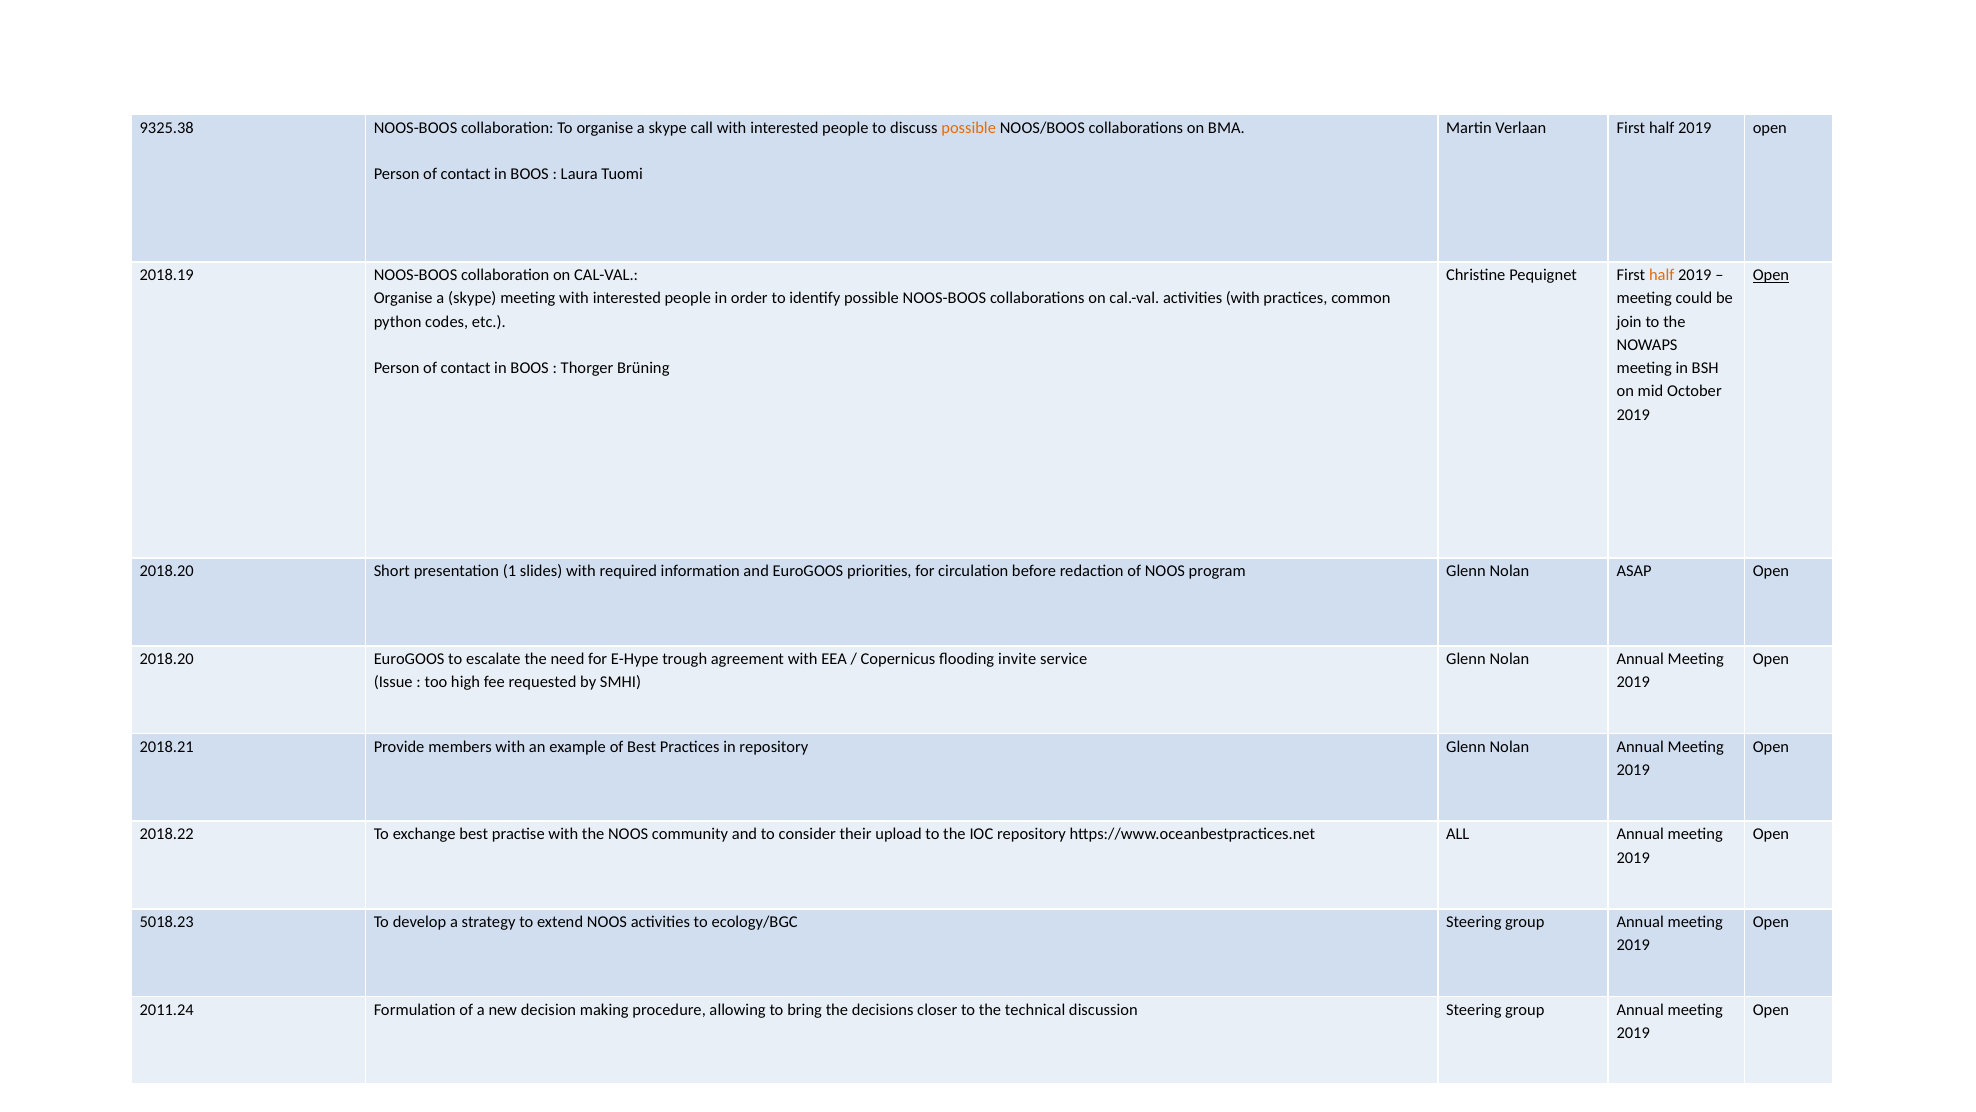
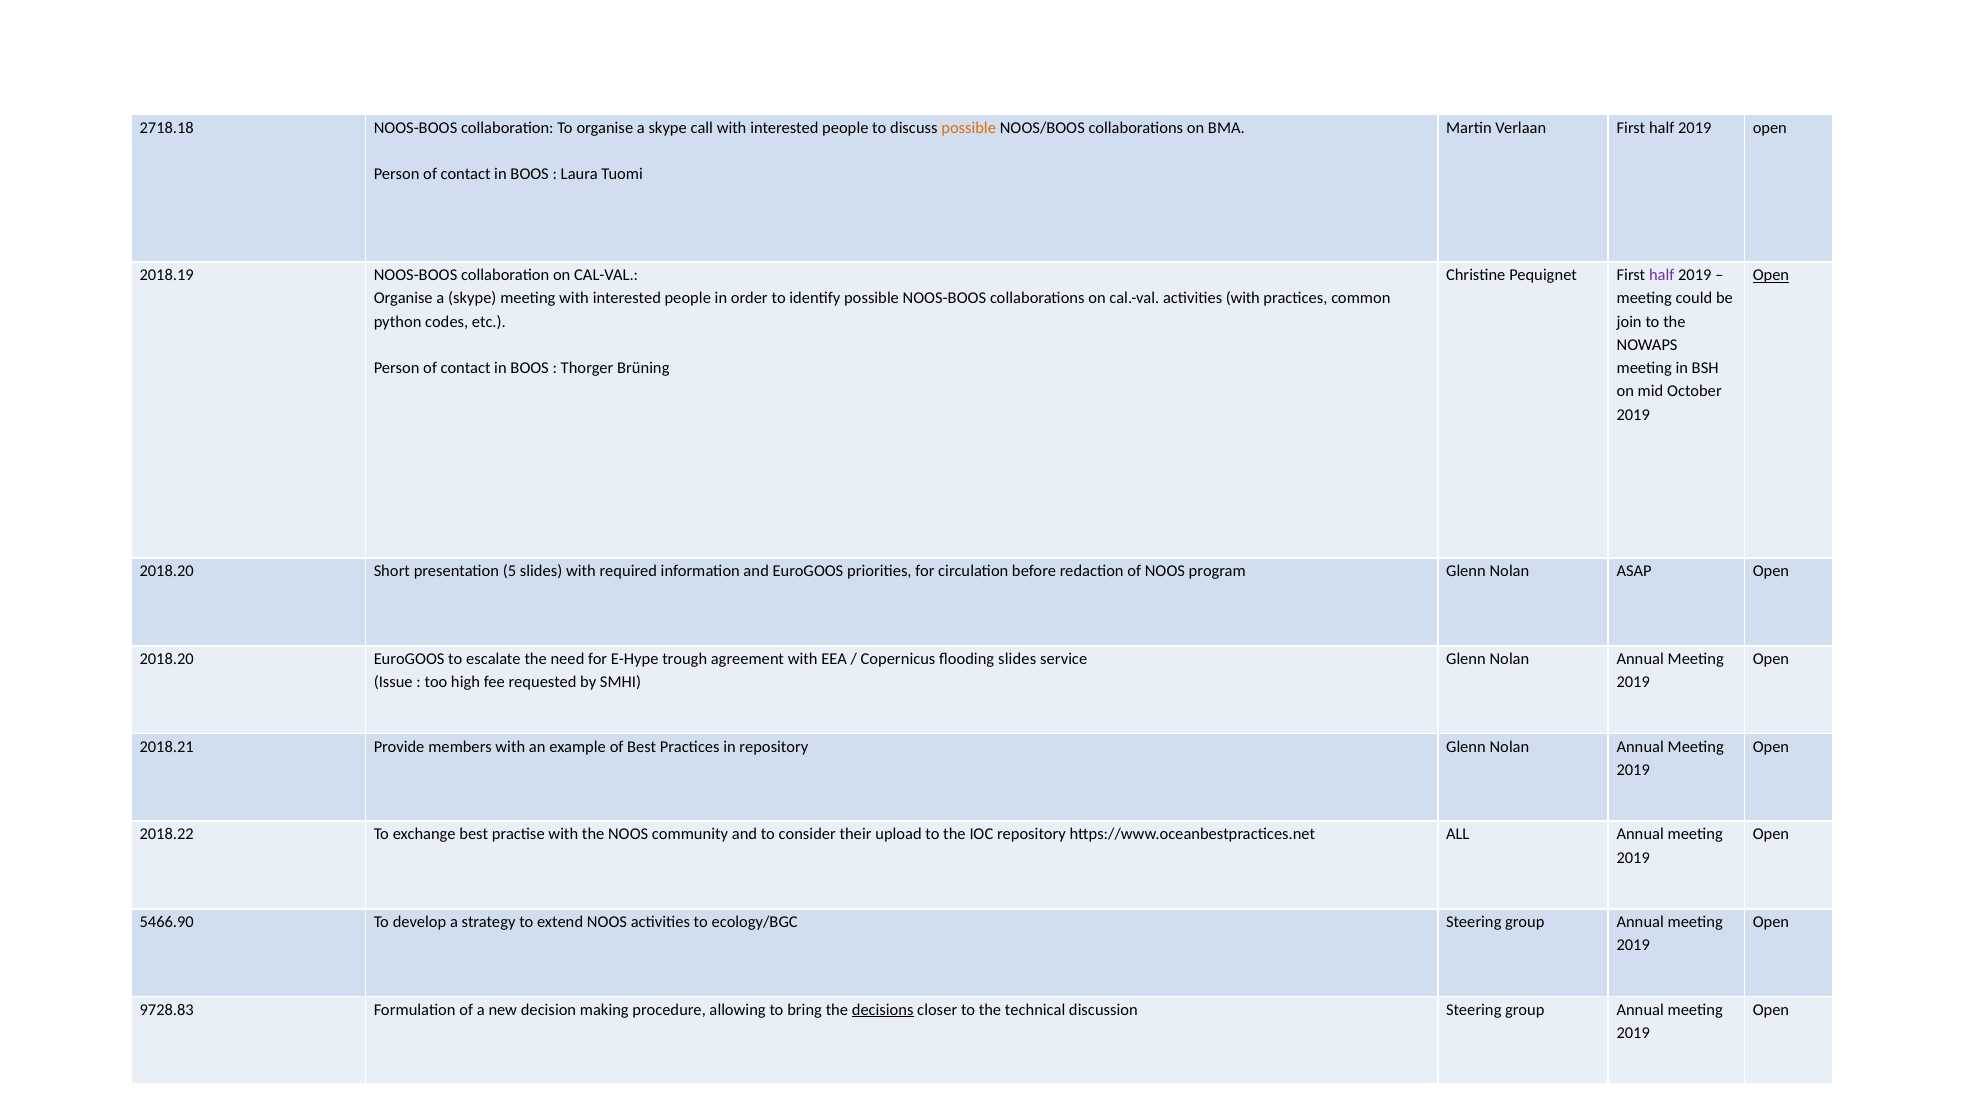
9325.38: 9325.38 -> 2718.18 (167, 128)
half colour: orange -> purple (1662, 275)
1: 1 -> 5 (509, 571)
flooding invite: invite -> slides (1017, 659)
5018.23: 5018.23 -> 5466.90 (167, 922)
2011.24: 2011.24 -> 9728.83 (167, 1009)
decisions underline: none -> present (883, 1009)
